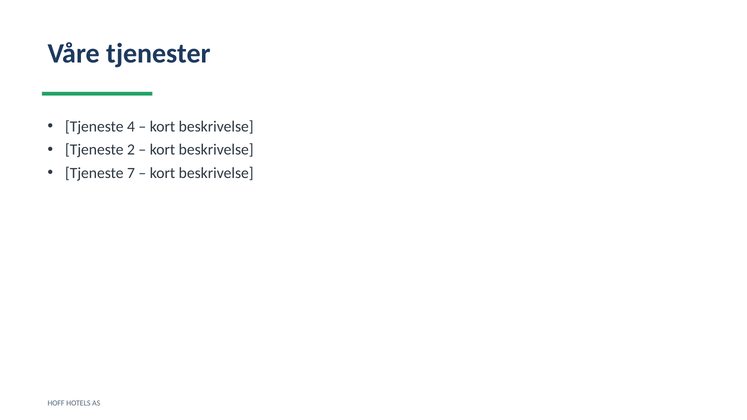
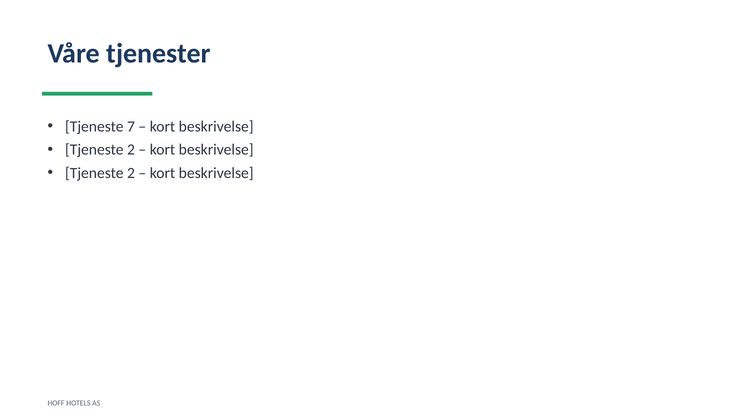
4: 4 -> 7 (131, 127)
7: 7 -> 2 (131, 173)
